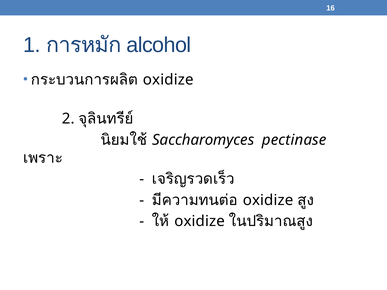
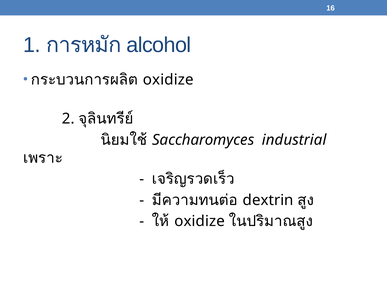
pectinase: pectinase -> industrial (294, 140)
oxidize: oxidize -> dextrin (268, 200)
